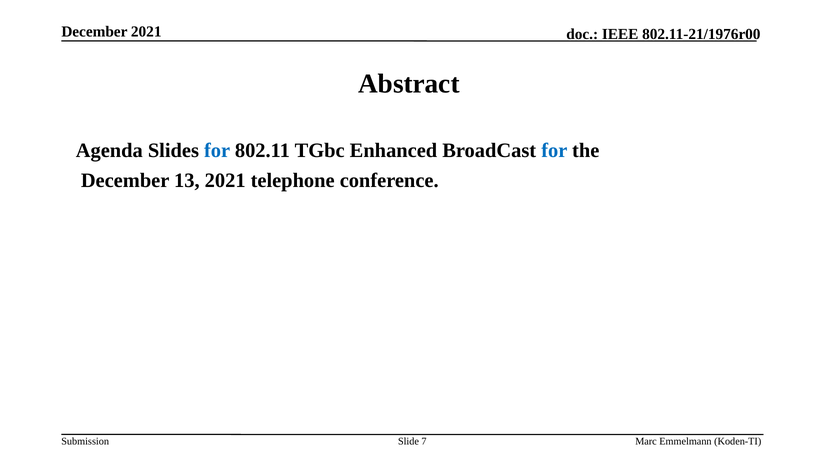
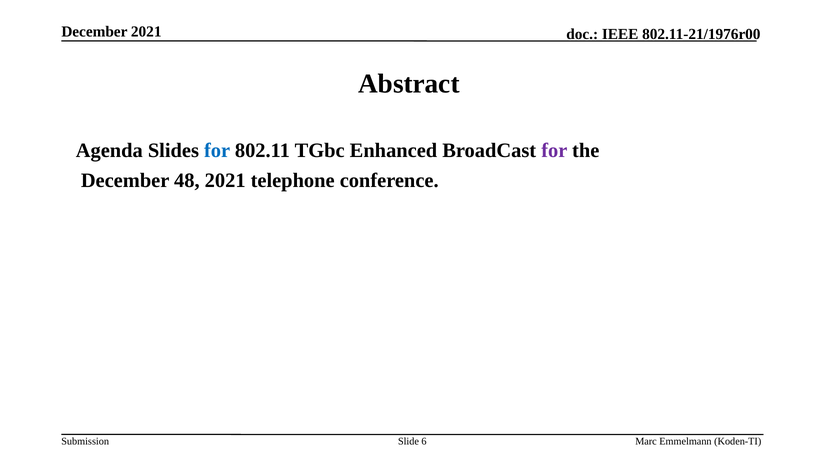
for colour: blue -> purple (554, 151)
13: 13 -> 48 (187, 180)
7: 7 -> 6 (424, 441)
